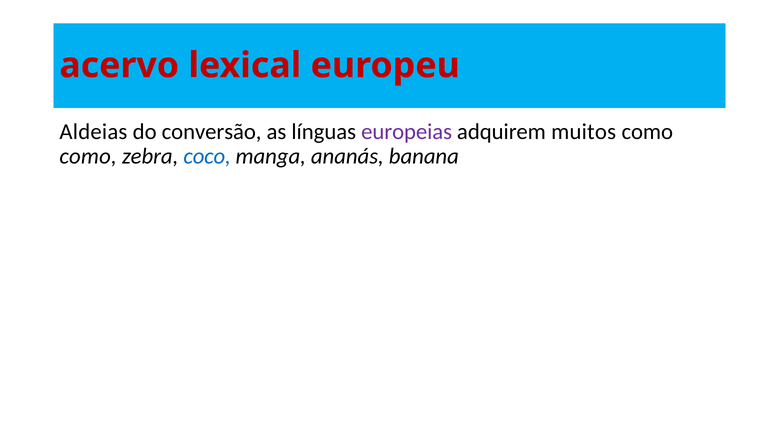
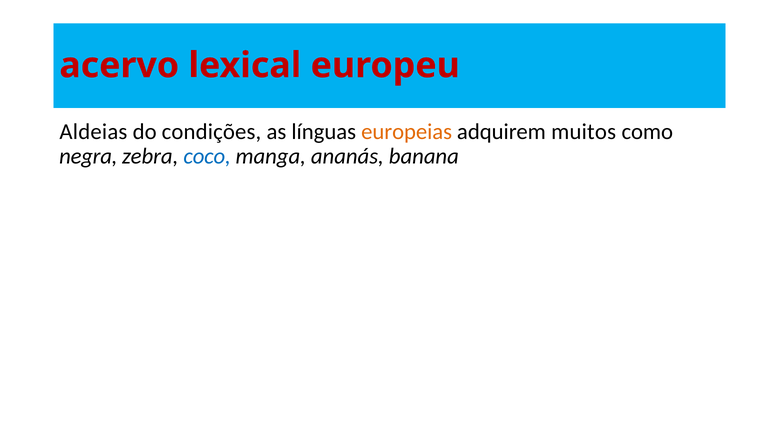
conversão: conversão -> condições (211, 132)
europeias colour: purple -> orange (407, 132)
como: como -> negra (88, 156)
